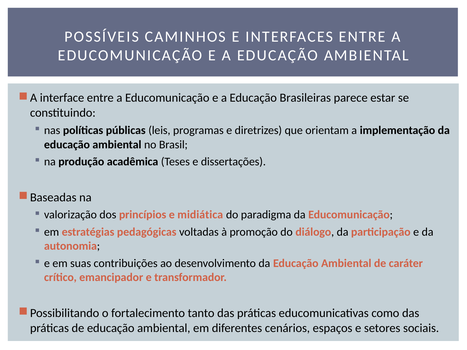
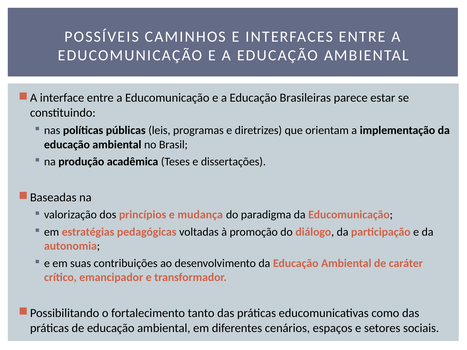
midiática: midiática -> mudança (200, 215)
